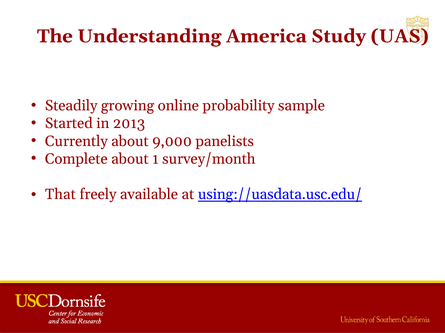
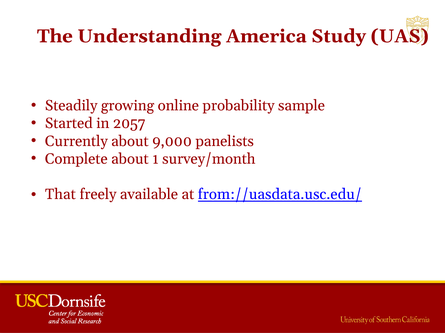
2013: 2013 -> 2057 (129, 124)
using://uasdata.usc.edu/: using://uasdata.usc.edu/ -> from://uasdata.usc.edu/ (280, 195)
